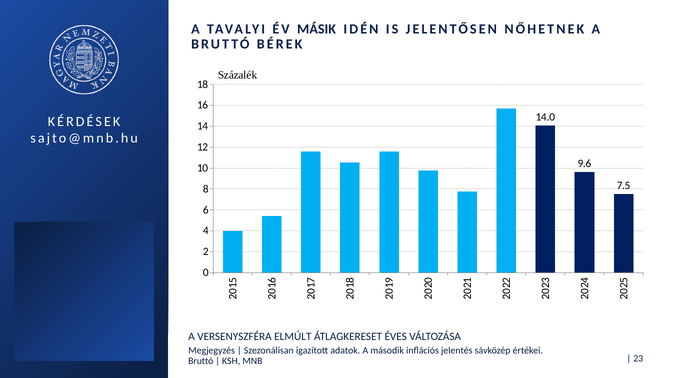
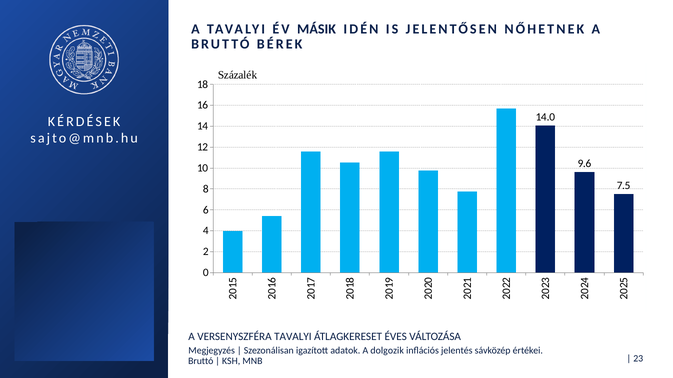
VERSENYSZFÉRA ELMÚLT: ELMÚLT -> TAVALYI (293, 337)
második: második -> dolgozik (387, 351)
